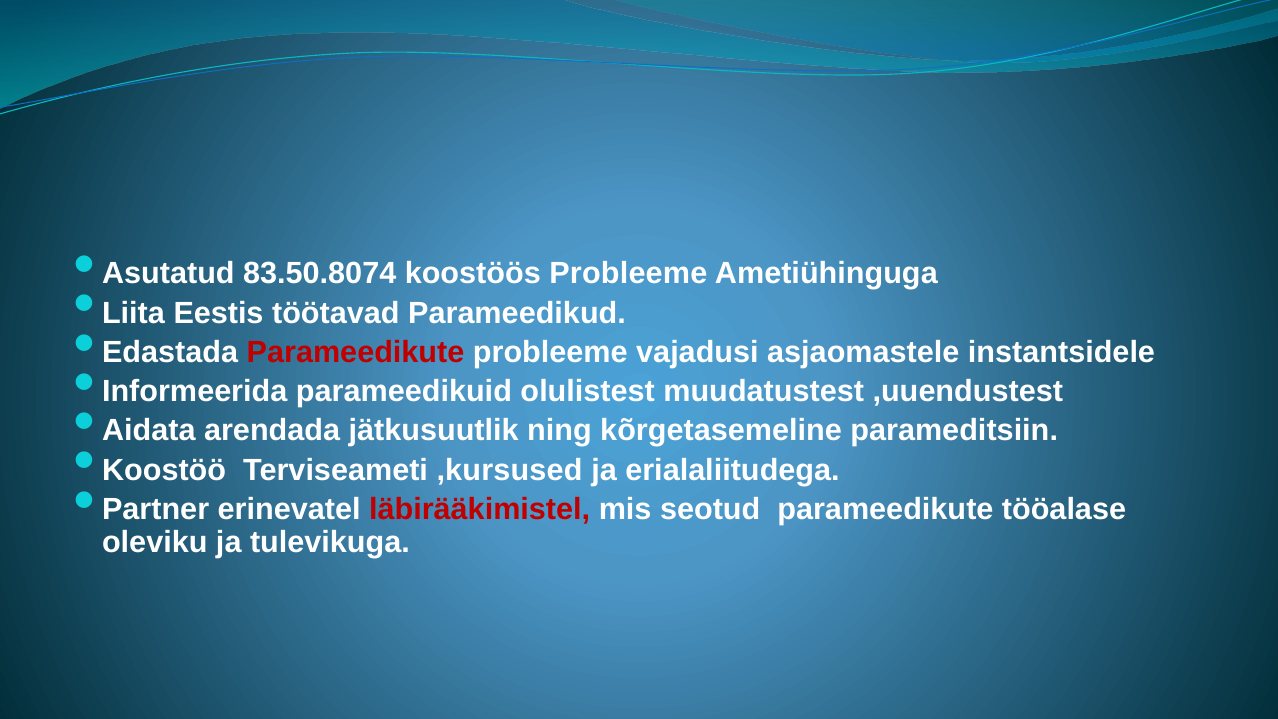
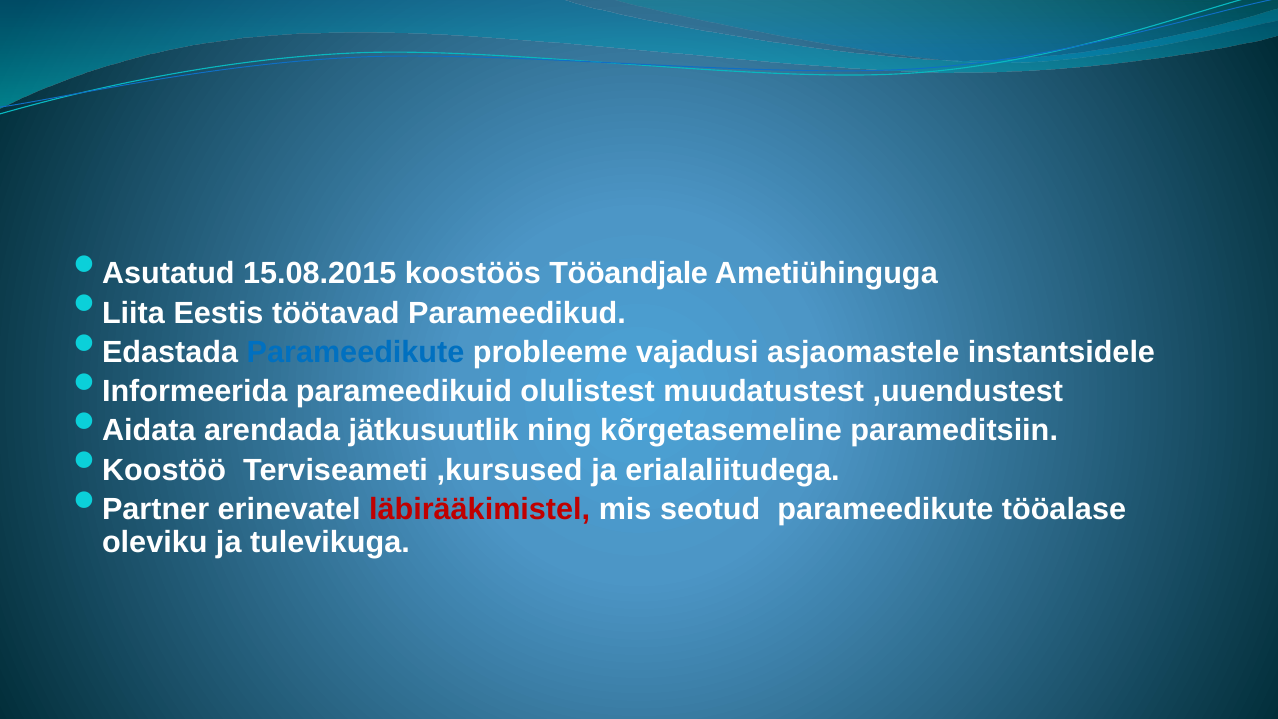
83.50.8074: 83.50.8074 -> 15.08.2015 (320, 274)
koostöös Probleeme: Probleeme -> Tööandjale (629, 274)
Parameedikute colour: red -> blue (356, 352)
